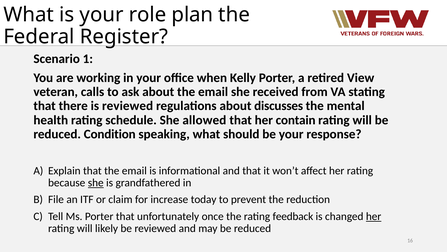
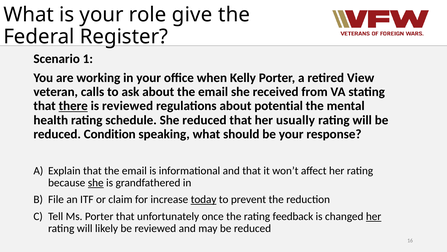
plan: plan -> give (192, 15)
there underline: none -> present (73, 106)
discusses: discusses -> potential (279, 106)
She allowed: allowed -> reduced (204, 120)
contain: contain -> usually (295, 120)
today underline: none -> present (204, 199)
